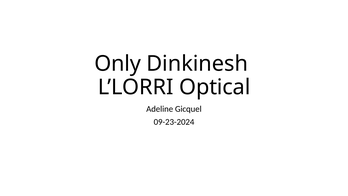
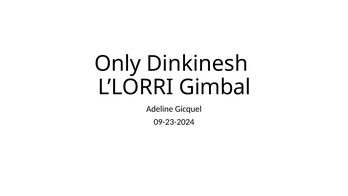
Optical: Optical -> Gimbal (215, 87)
